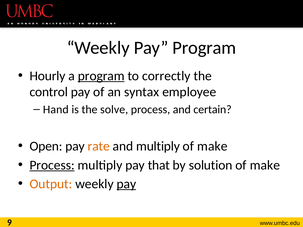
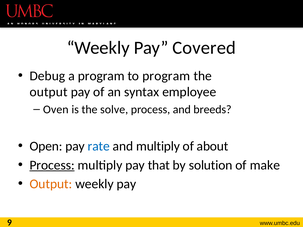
Pay Program: Program -> Covered (204, 48)
Hourly: Hourly -> Debug (47, 76)
program underline: present -> none (101, 76)
to correctly: correctly -> program (166, 76)
control: control -> output (49, 92)
Hand: Hand -> Oven (56, 110)
certain: certain -> breeds (212, 110)
rate colour: orange -> blue (99, 146)
make: make -> about (213, 146)
pay underline: present -> none (126, 184)
